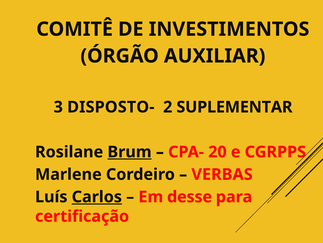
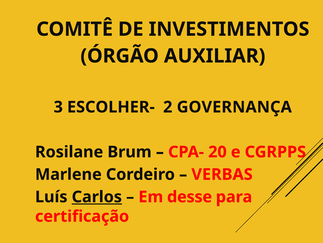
DISPOSTO-: DISPOSTO- -> ESCOLHER- (111, 107)
SUPLEMENTAR: SUPLEMENTAR -> GOVERNANÇA (234, 107)
Brum underline: present -> none (130, 152)
